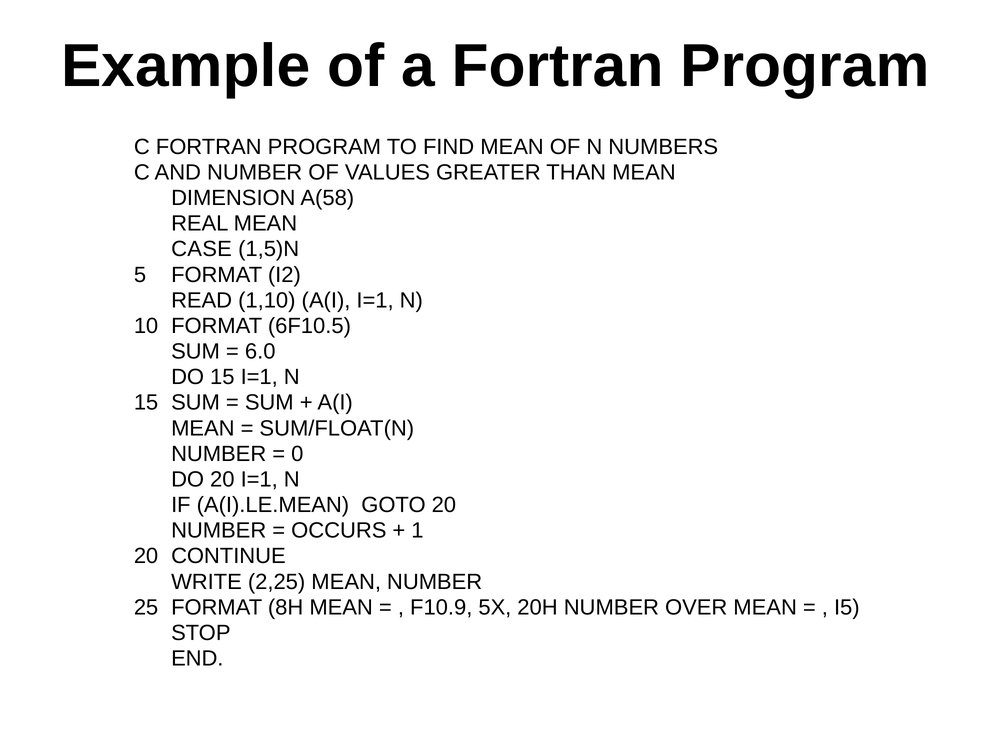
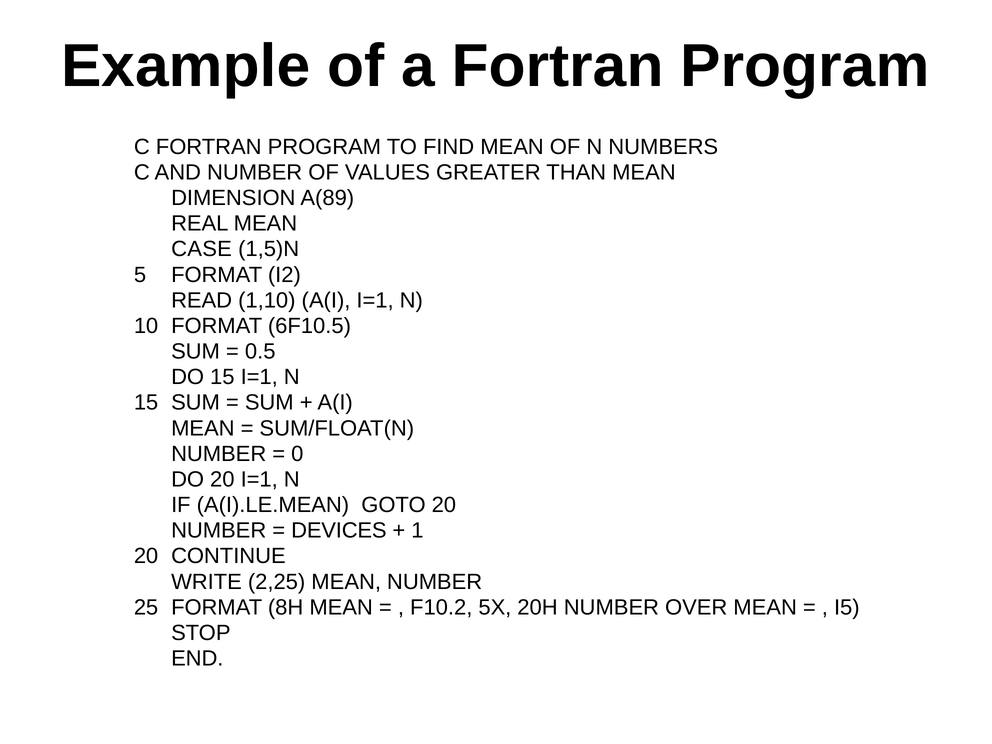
A(58: A(58 -> A(89 (327, 198)
6.0: 6.0 -> 0.5 (260, 352)
OCCURS: OCCURS -> DEVICES (339, 531)
F10.9: F10.9 -> F10.2 (441, 607)
